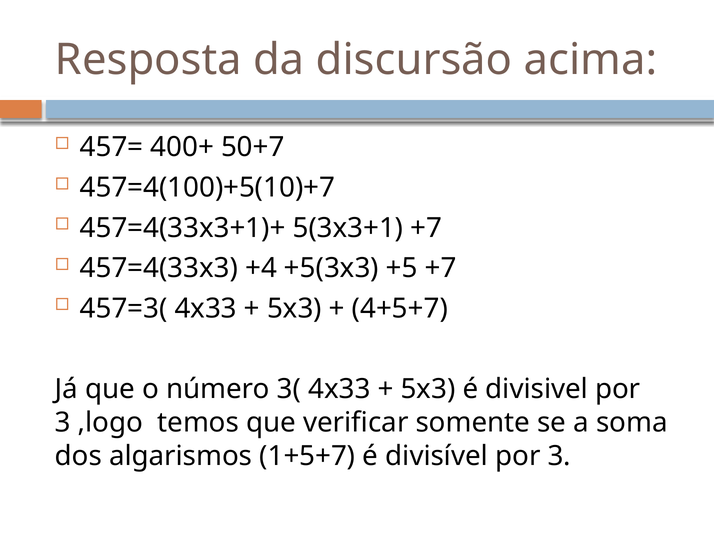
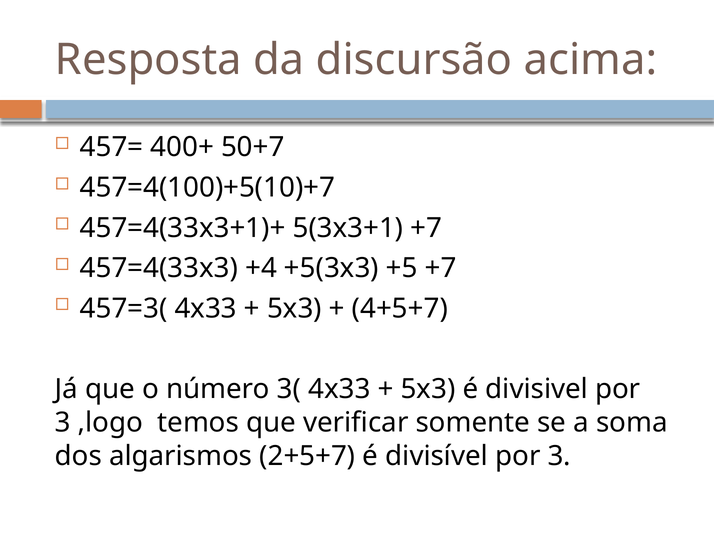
1+5+7: 1+5+7 -> 2+5+7 (307, 455)
